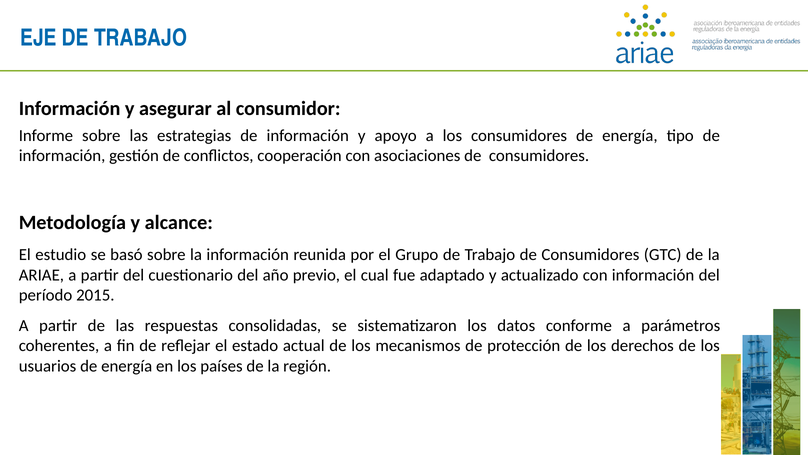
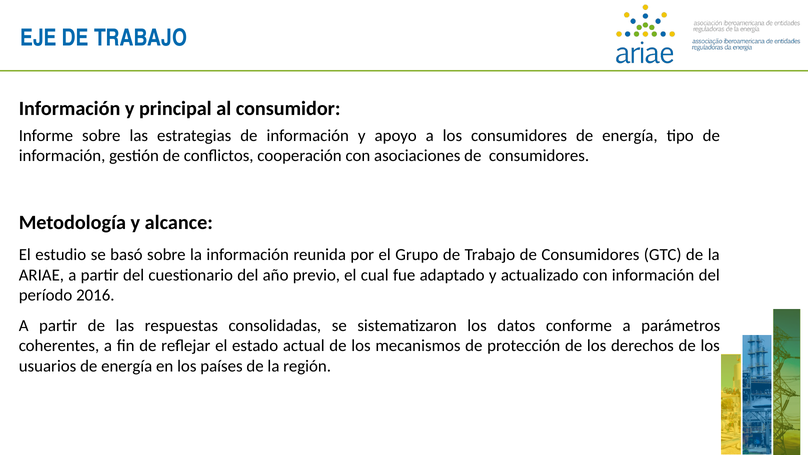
asegurar: asegurar -> principal (175, 108)
2015: 2015 -> 2016 (95, 295)
